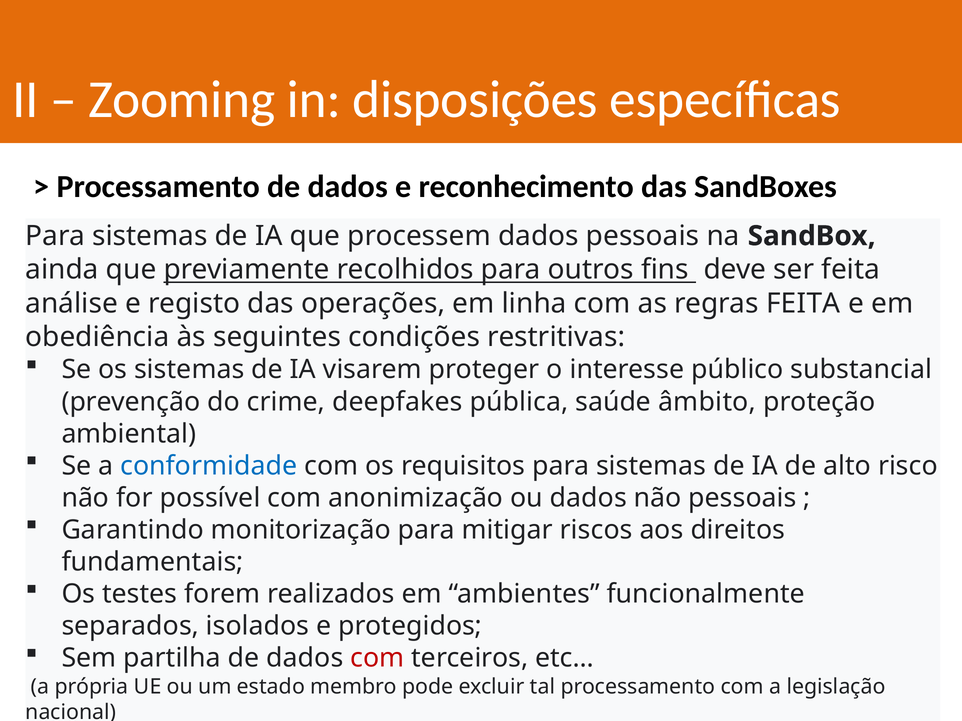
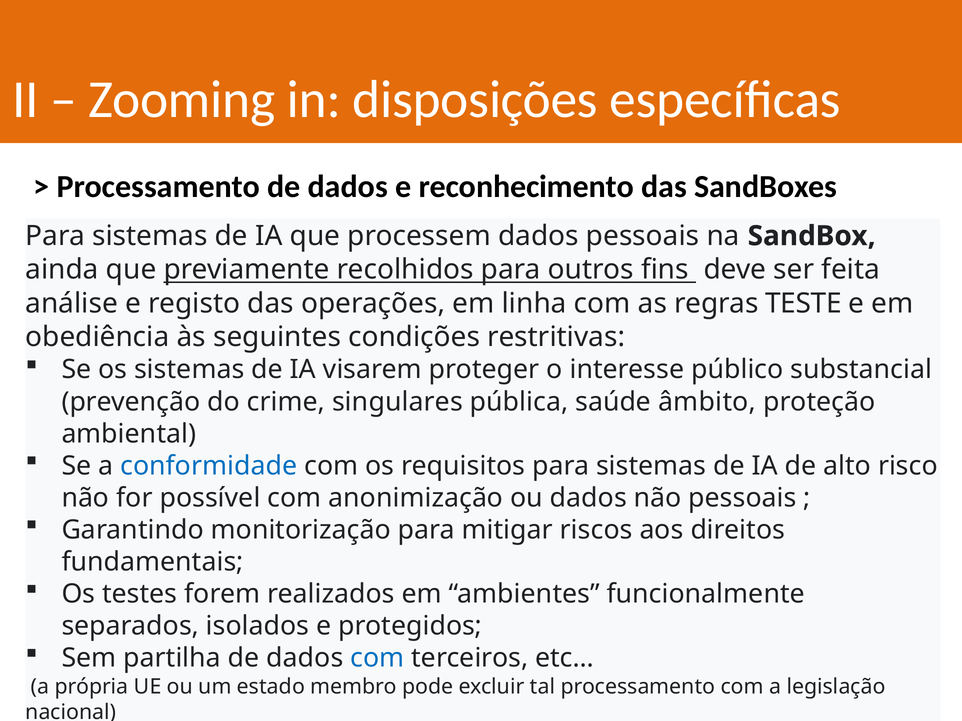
regras FEITA: FEITA -> TESTE (804, 303)
deepfakes: deepfakes -> singulares (397, 402)
com colour: red -> blue (377, 659)
